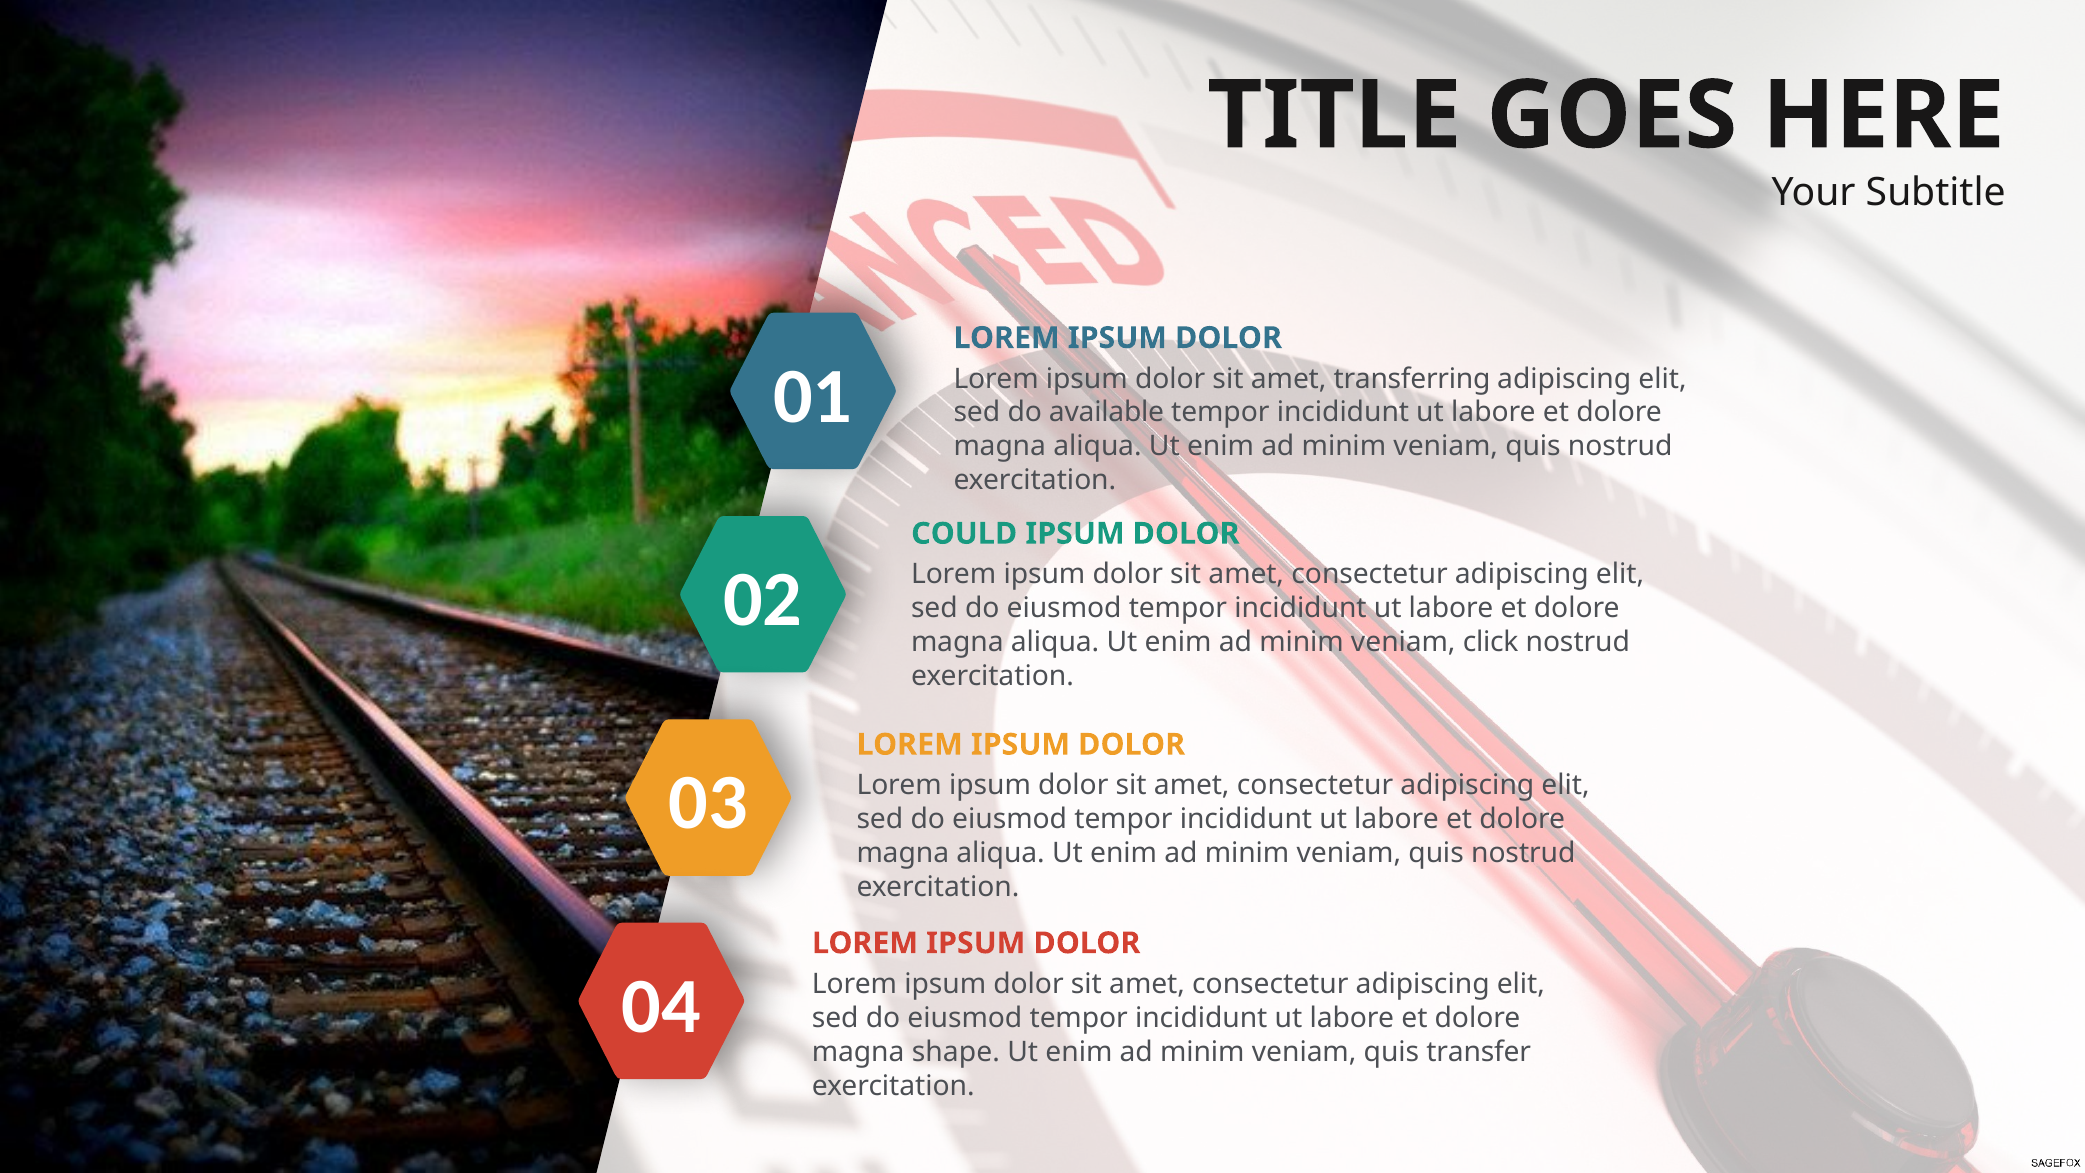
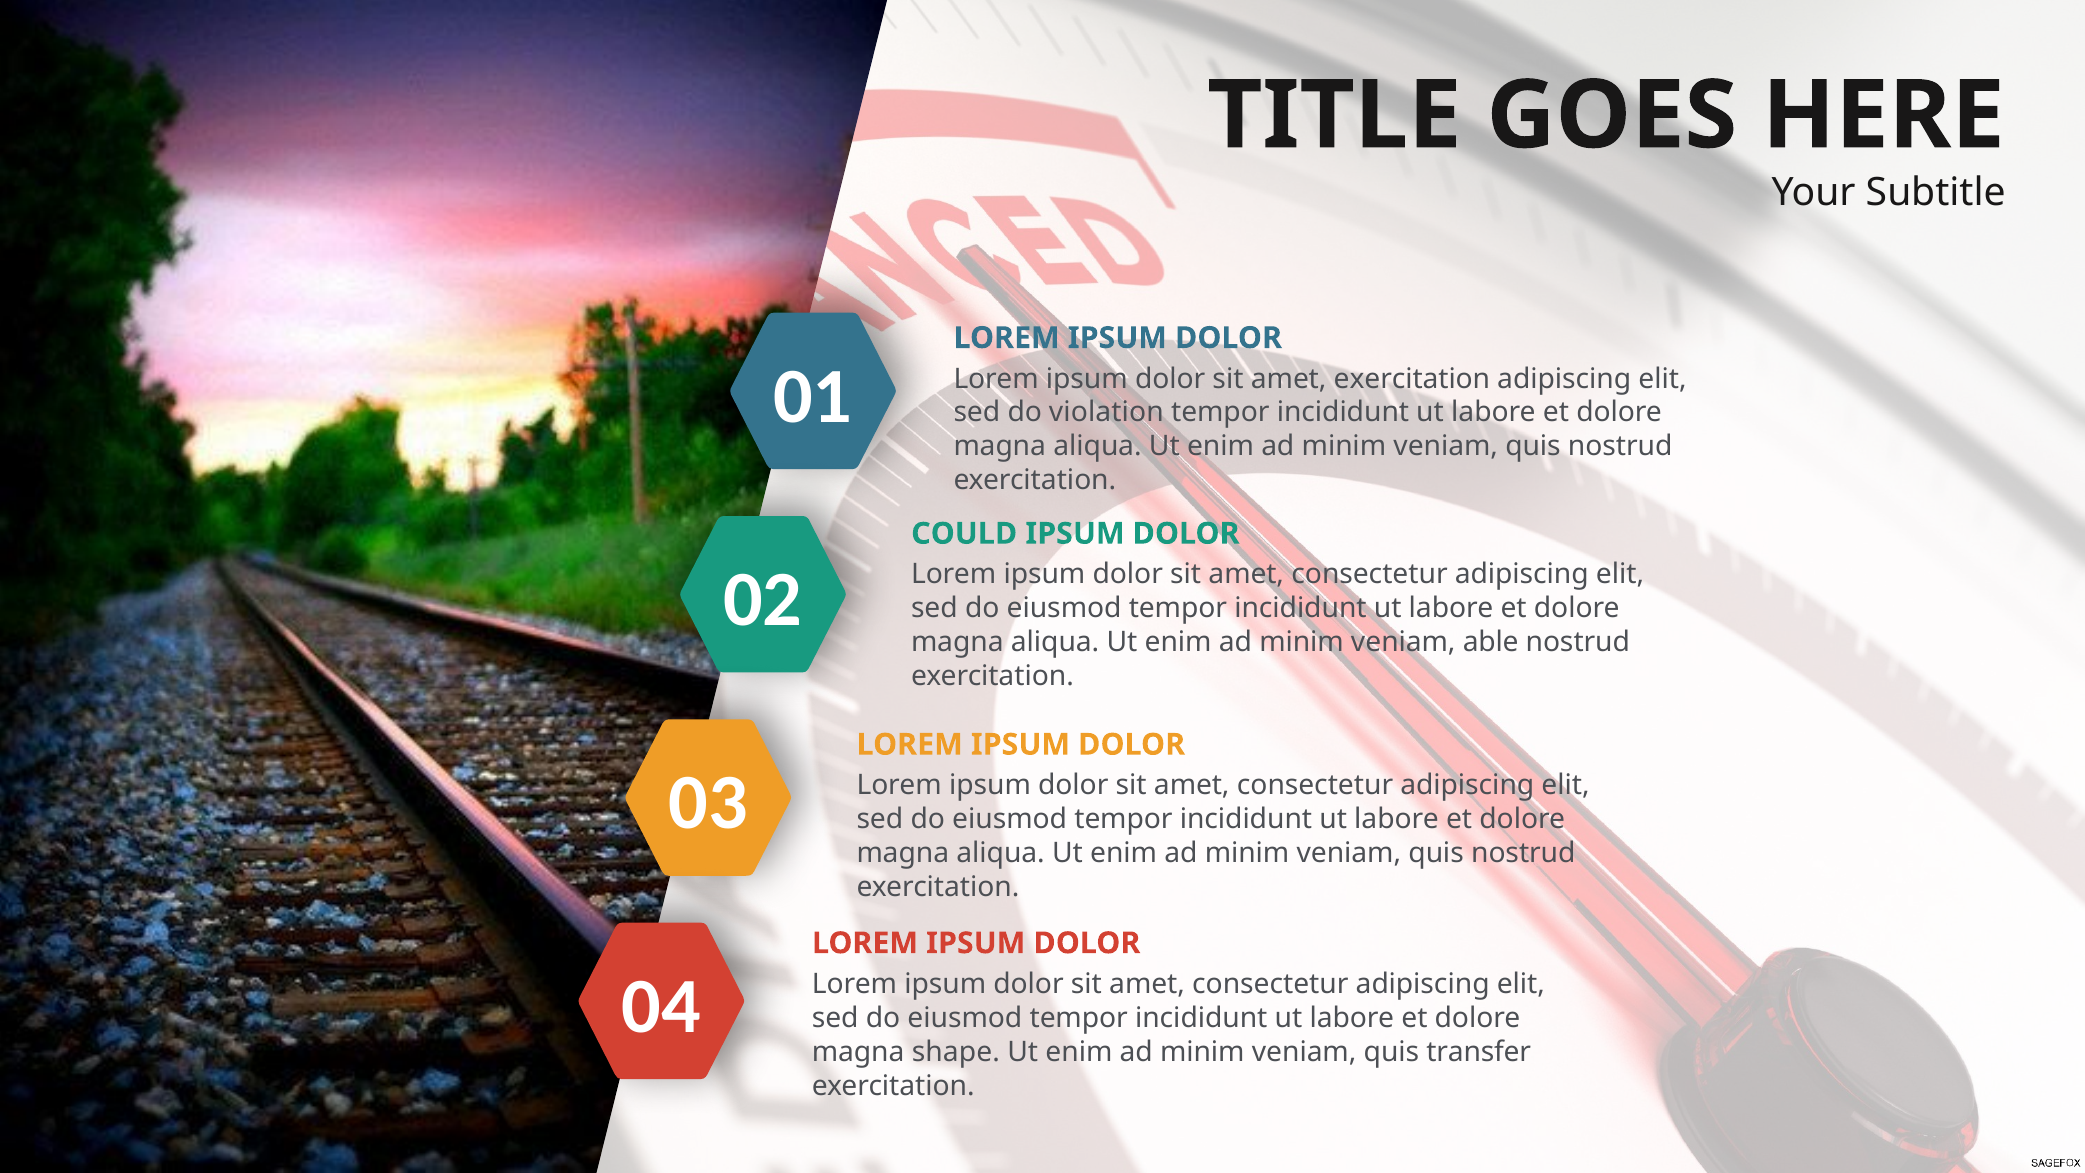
amet transferring: transferring -> exercitation (1412, 379)
available: available -> violation (1106, 413)
click: click -> able (1491, 642)
